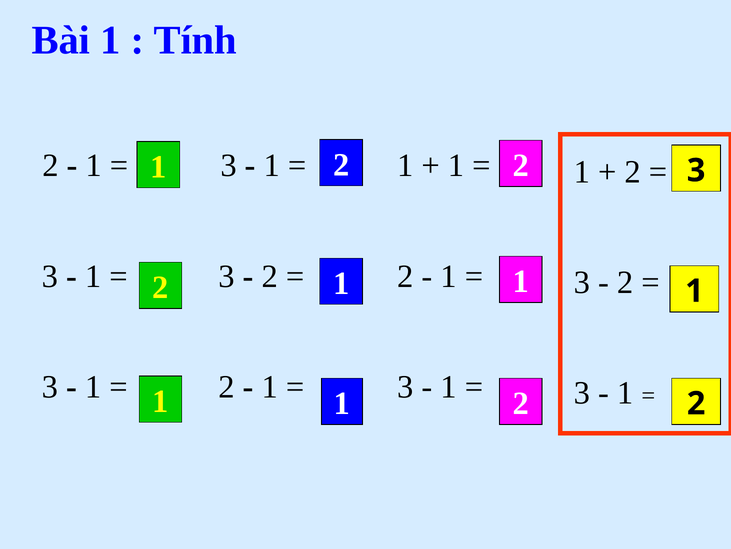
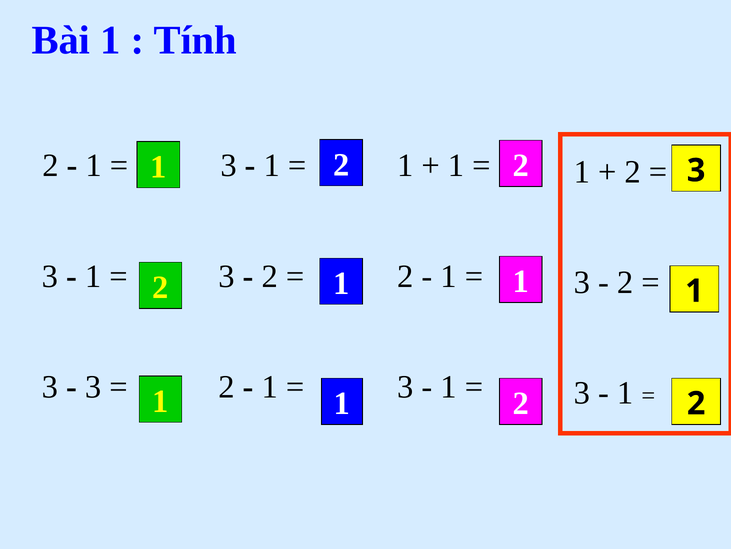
1: 1 -> 3 (93, 386)
